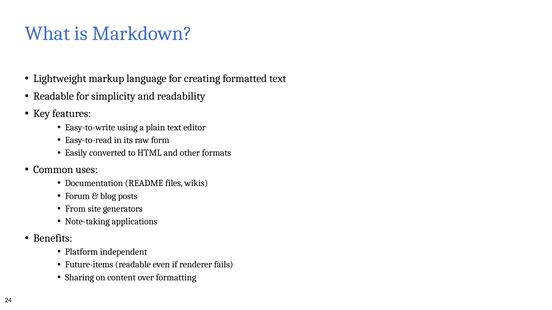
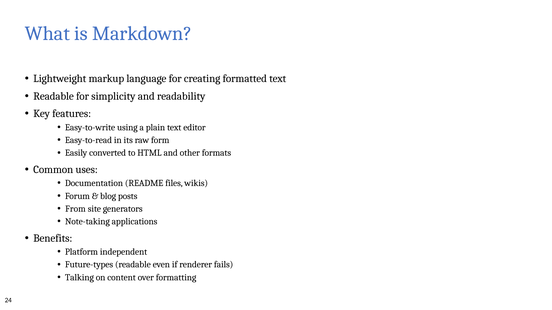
Future-items: Future-items -> Future-types (89, 265)
Sharing: Sharing -> Talking (79, 278)
